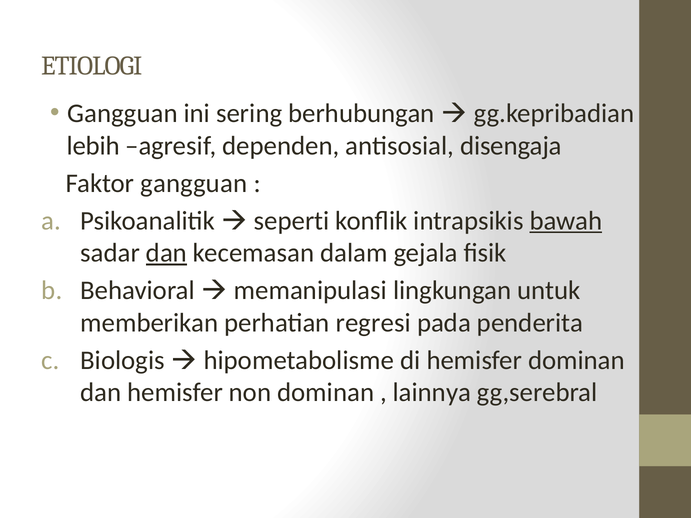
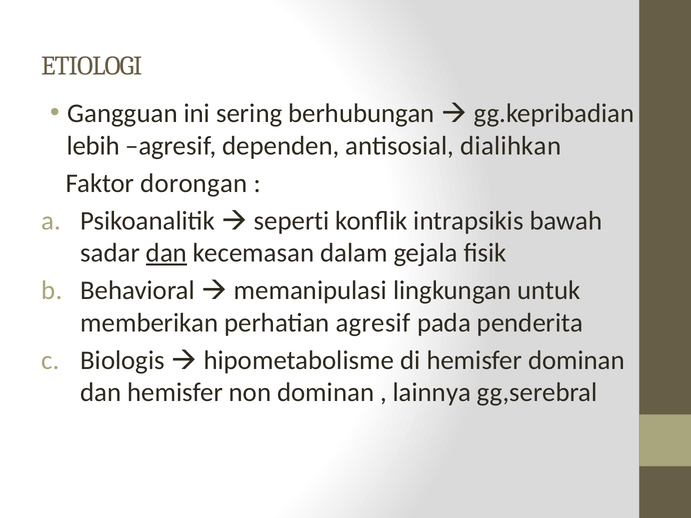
disengaja: disengaja -> dialihkan (511, 146)
Faktor gangguan: gangguan -> dorongan (194, 183)
bawah underline: present -> none (566, 221)
perhatian regresi: regresi -> agresif (373, 323)
